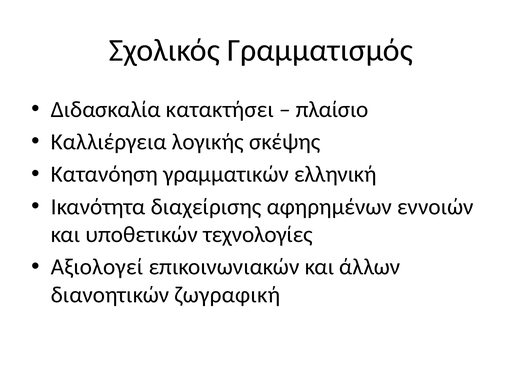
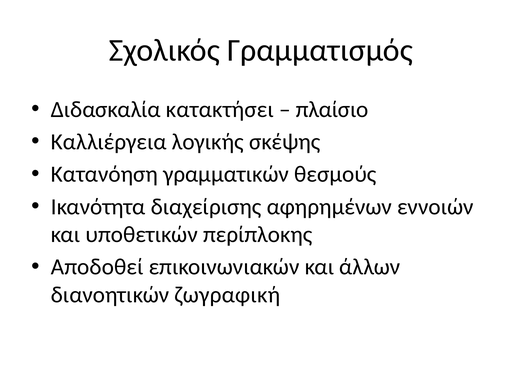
ελληνική: ελληνική -> θεσμούς (335, 174)
τεχνολογίες: τεχνολογίες -> περίπλοκης (258, 235)
Αξιολογεί: Αξιολογεί -> Αποδοθεί (97, 267)
